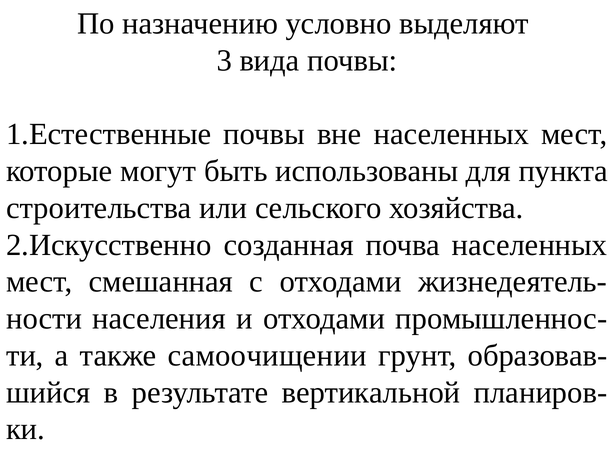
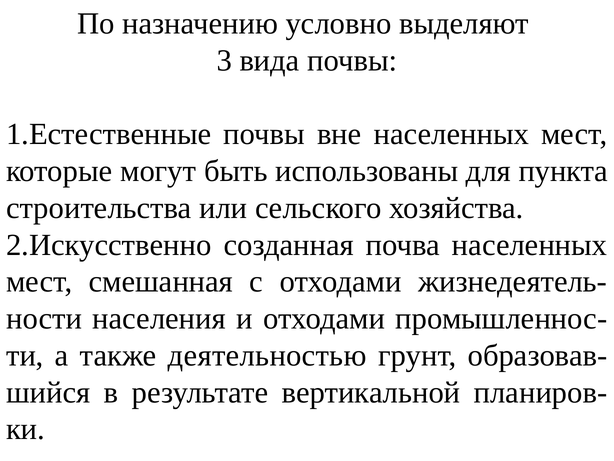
самоочищении: самоочищении -> деятельностью (267, 355)
